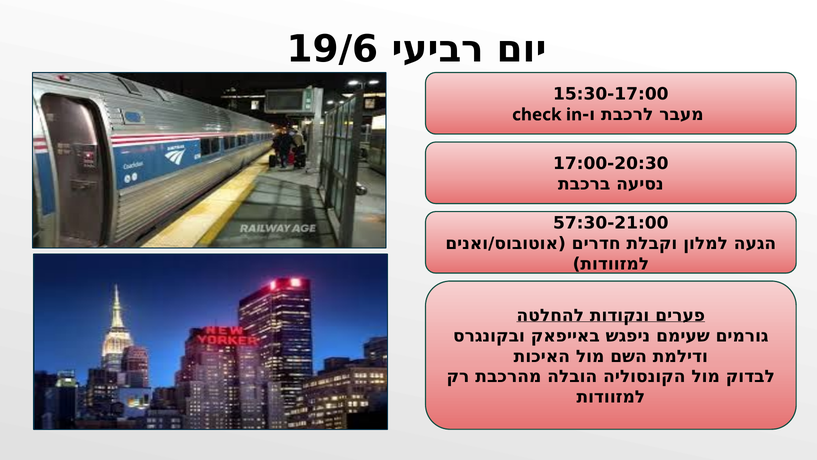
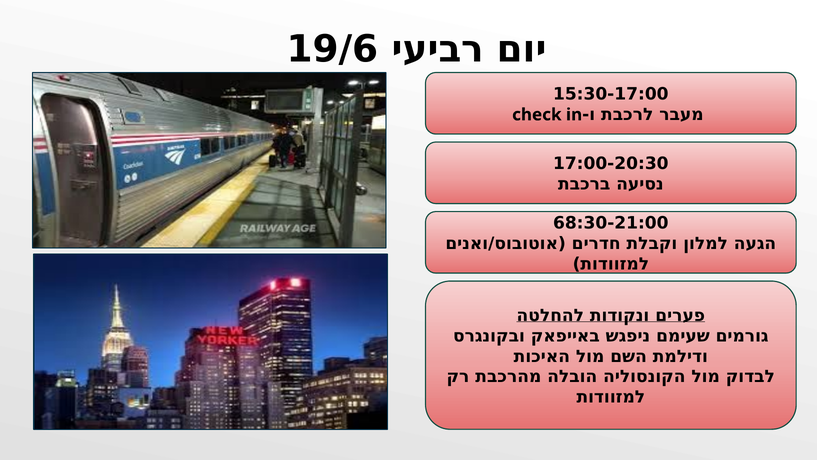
57:30-21:00: 57:30-21:00 -> 68:30-21:00 (611, 223)
